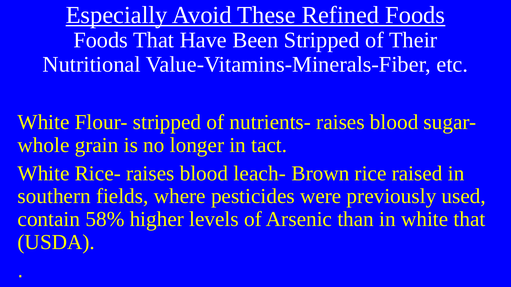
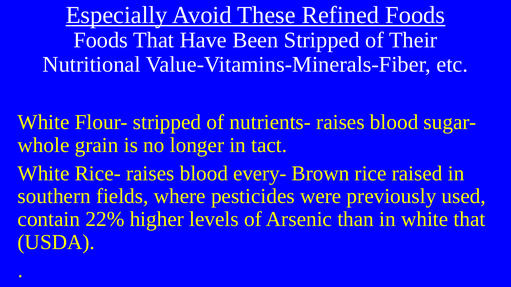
leach-: leach- -> every- (260, 174)
58%: 58% -> 22% (105, 220)
